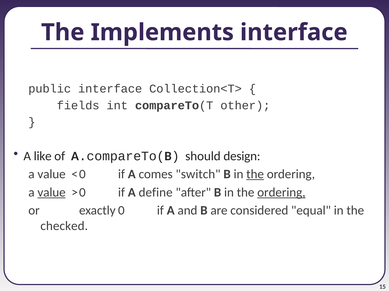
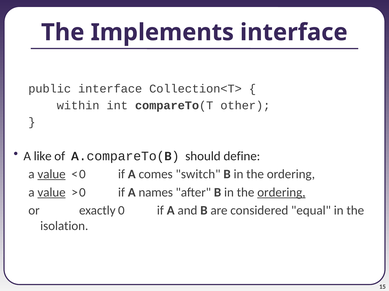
fields: fields -> within (78, 106)
design: design -> define (242, 156)
value underline: none -> present (52, 175)
the underline: present -> none (255, 175)
define: define -> names (156, 193)
checked: checked -> isolation (64, 226)
